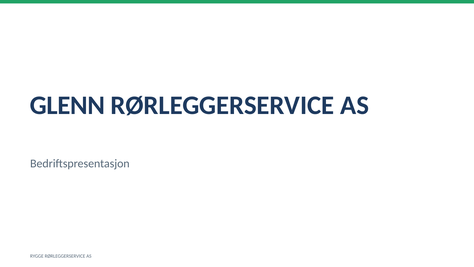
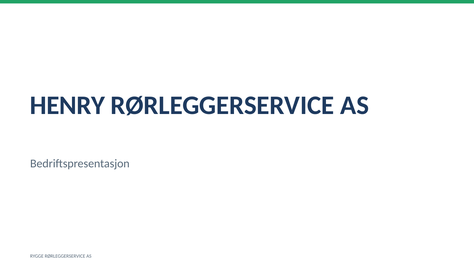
GLENN: GLENN -> HENRY (67, 105)
